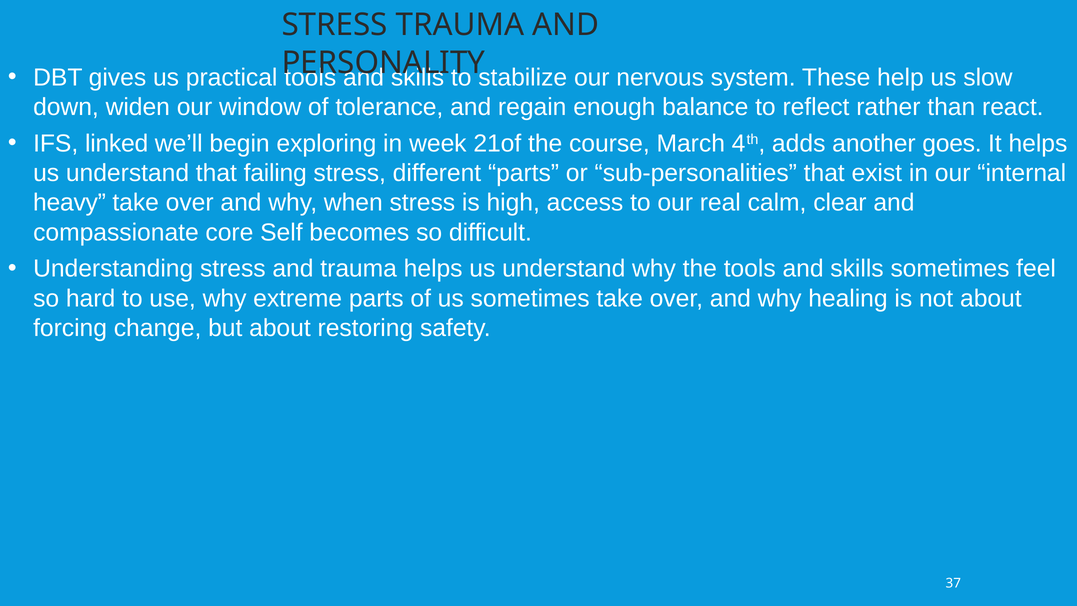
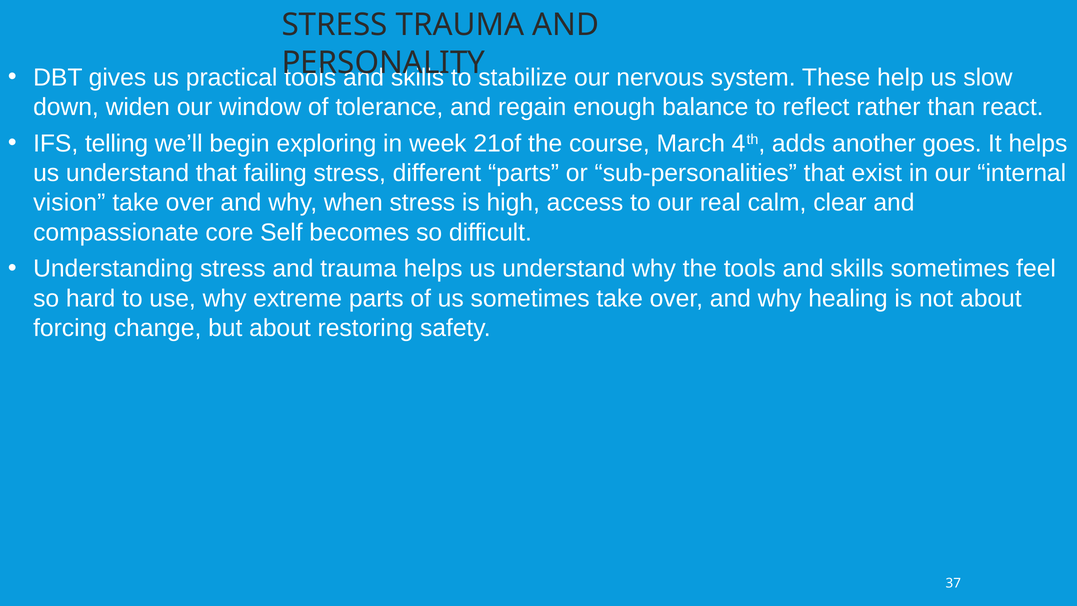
linked: linked -> telling (117, 144)
heavy: heavy -> vision (69, 203)
